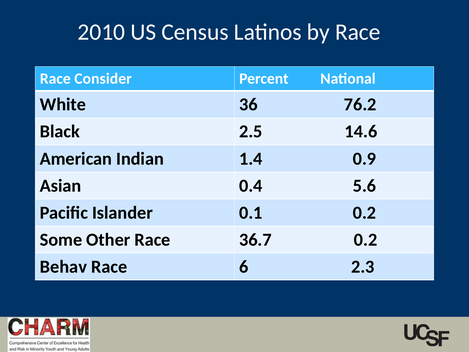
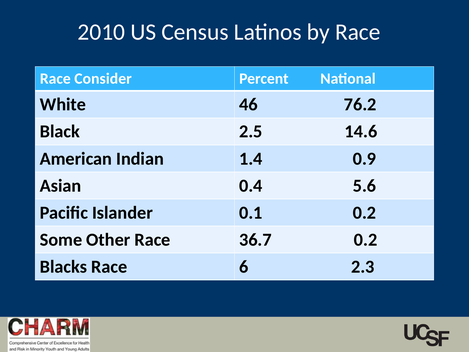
36: 36 -> 46 (248, 105)
Behav: Behav -> Blacks (63, 267)
